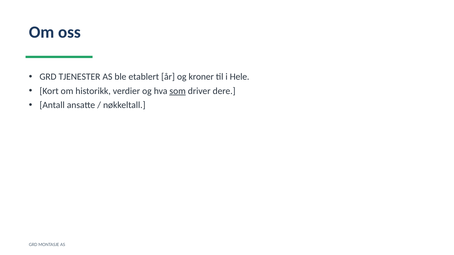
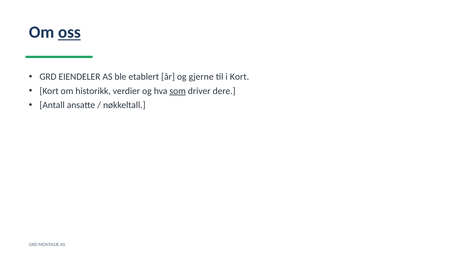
oss underline: none -> present (69, 32)
TJENESTER: TJENESTER -> EIENDELER (79, 77)
kroner: kroner -> gjerne (201, 77)
i Hele: Hele -> Kort (240, 77)
